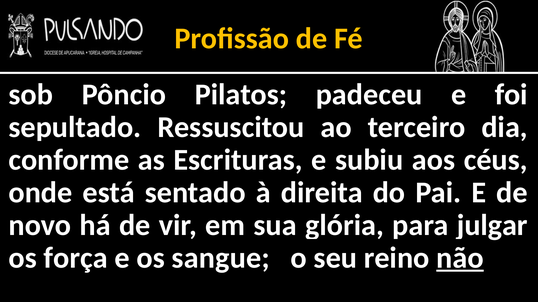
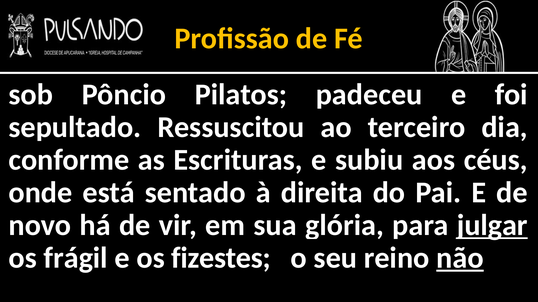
julgar underline: none -> present (492, 226)
força: força -> frágil (76, 258)
sangue: sangue -> fizestes (221, 258)
